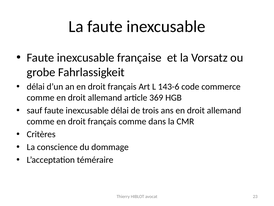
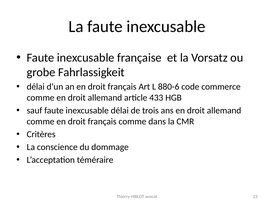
143-6: 143-6 -> 880-6 (169, 86)
369: 369 -> 433 (156, 97)
